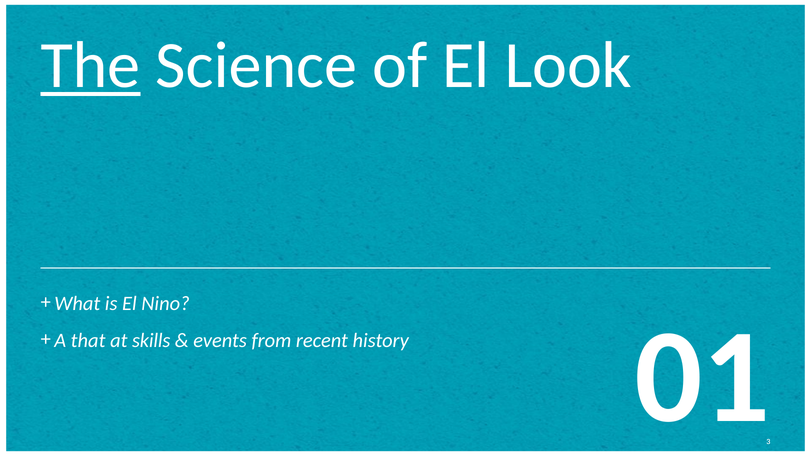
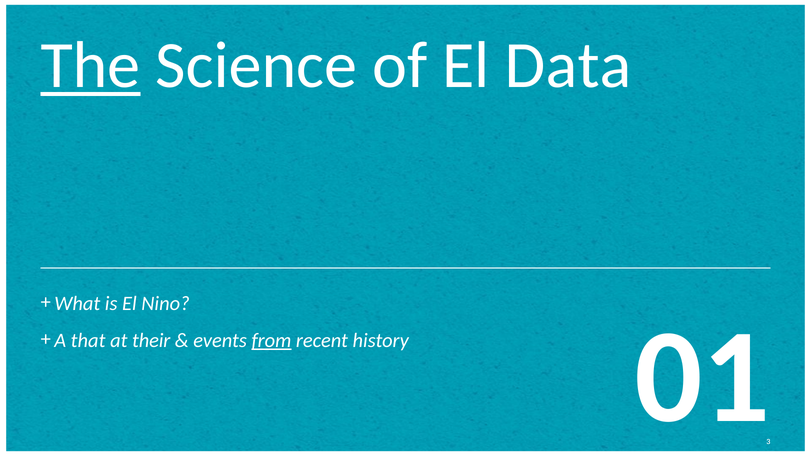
Look: Look -> Data (568, 66)
skills: skills -> their (151, 341)
from underline: none -> present (271, 341)
